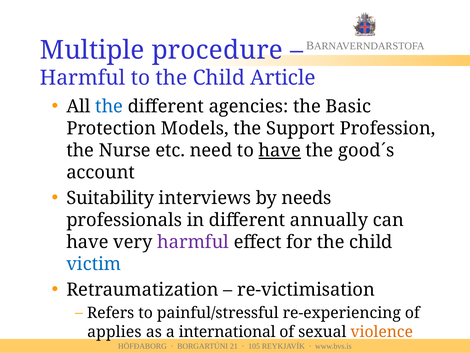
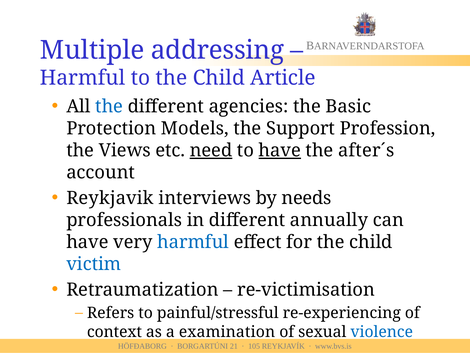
procedure: procedure -> addressing (218, 50)
Nurse: Nurse -> Views (125, 150)
need underline: none -> present (211, 150)
good´s: good´s -> after´s (366, 150)
Suitability: Suitability -> Reykjavik (110, 198)
harmful colour: purple -> blue (193, 242)
applies: applies -> context (114, 331)
international: international -> examination (227, 331)
violence colour: orange -> blue (382, 331)
